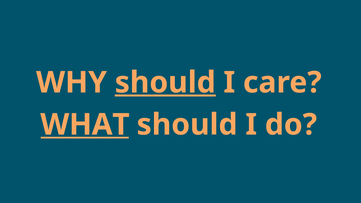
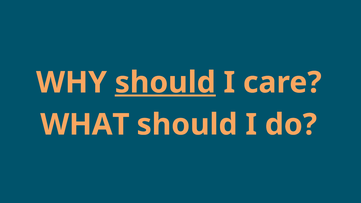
WHAT underline: present -> none (85, 125)
